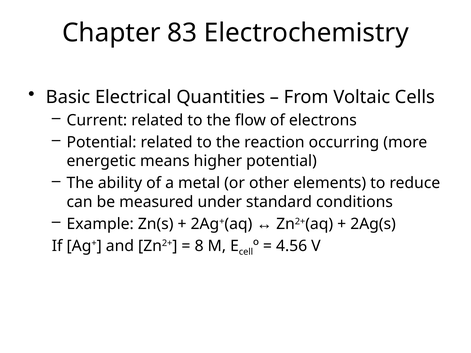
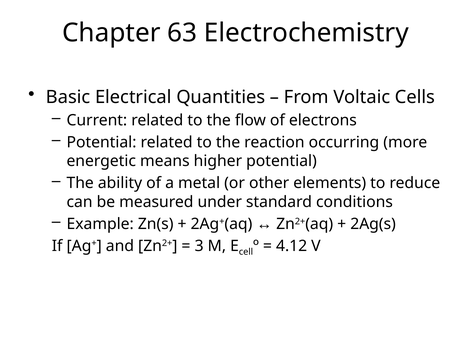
83: 83 -> 63 (182, 33)
8: 8 -> 3 (199, 246)
4.56: 4.56 -> 4.12 (292, 246)
